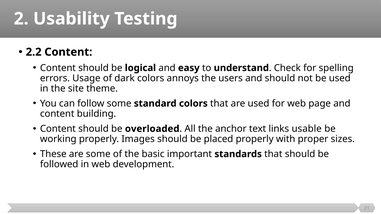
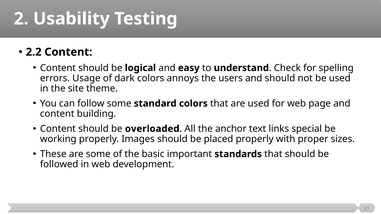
usable: usable -> special (307, 129)
